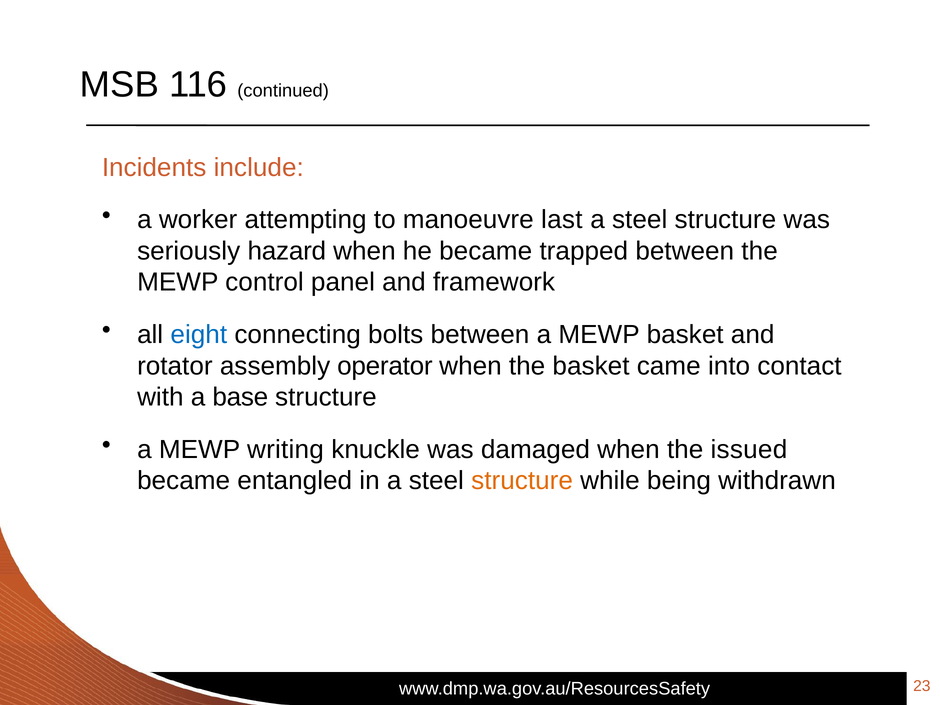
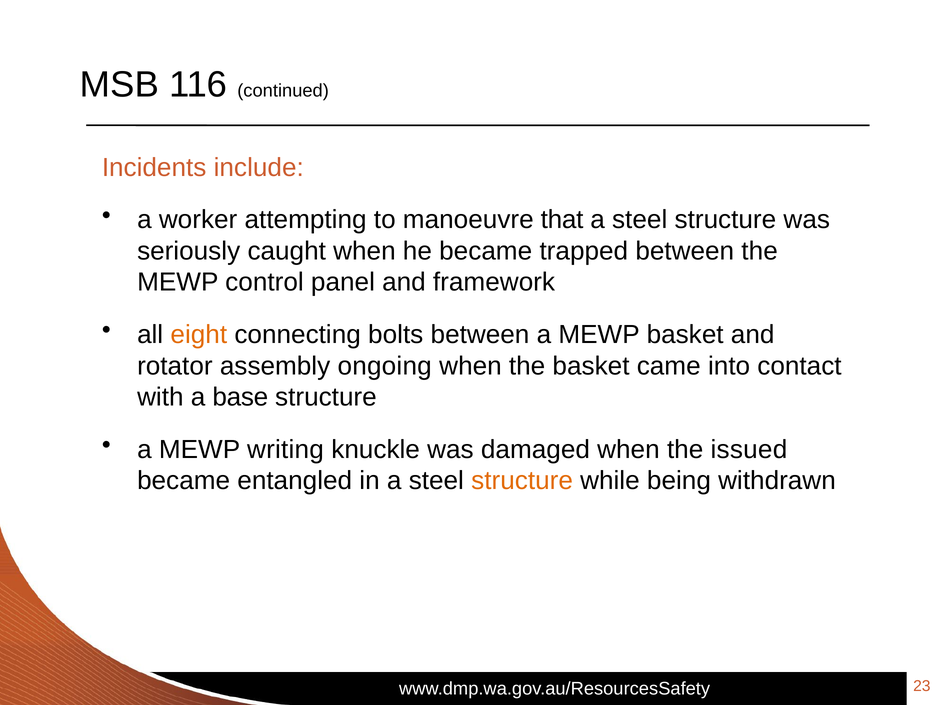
last: last -> that (562, 220)
hazard: hazard -> caught (287, 251)
eight colour: blue -> orange (199, 335)
operator: operator -> ongoing (385, 366)
